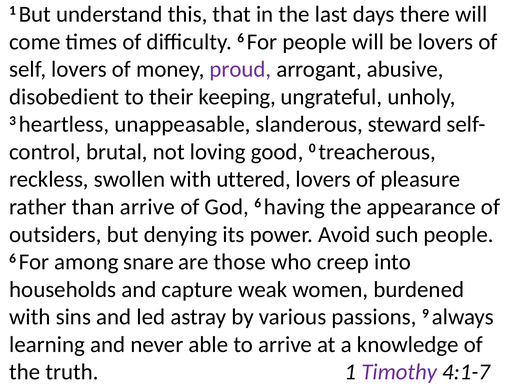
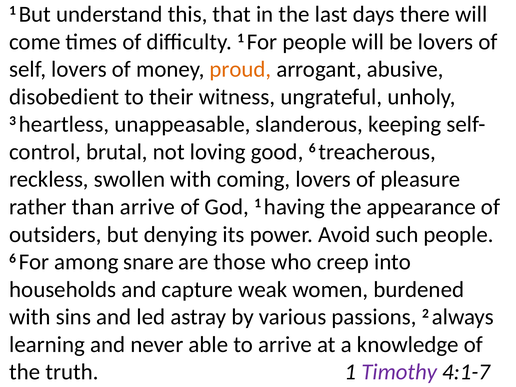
difficulty 6: 6 -> 1 (241, 38)
proud colour: purple -> orange (240, 69)
keeping: keeping -> witness (237, 97)
steward: steward -> keeping (405, 124)
good 0: 0 -> 6 (312, 148)
uttered: uttered -> coming (254, 179)
God 6: 6 -> 1 (258, 203)
9: 9 -> 2 (426, 313)
